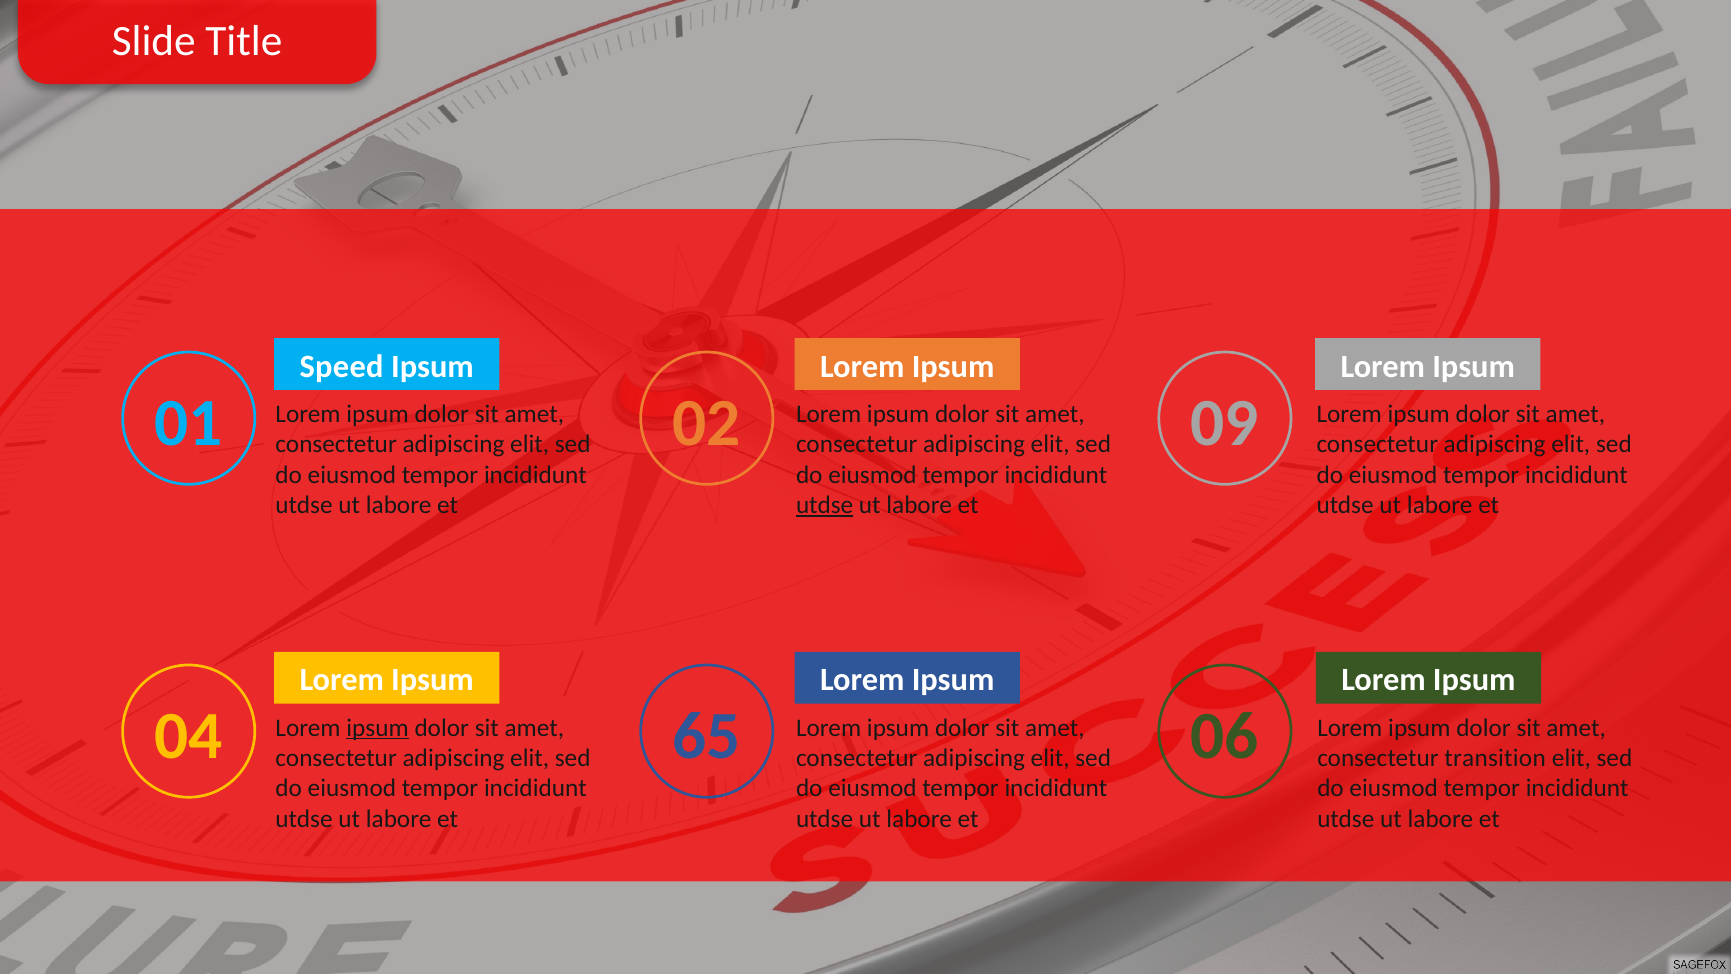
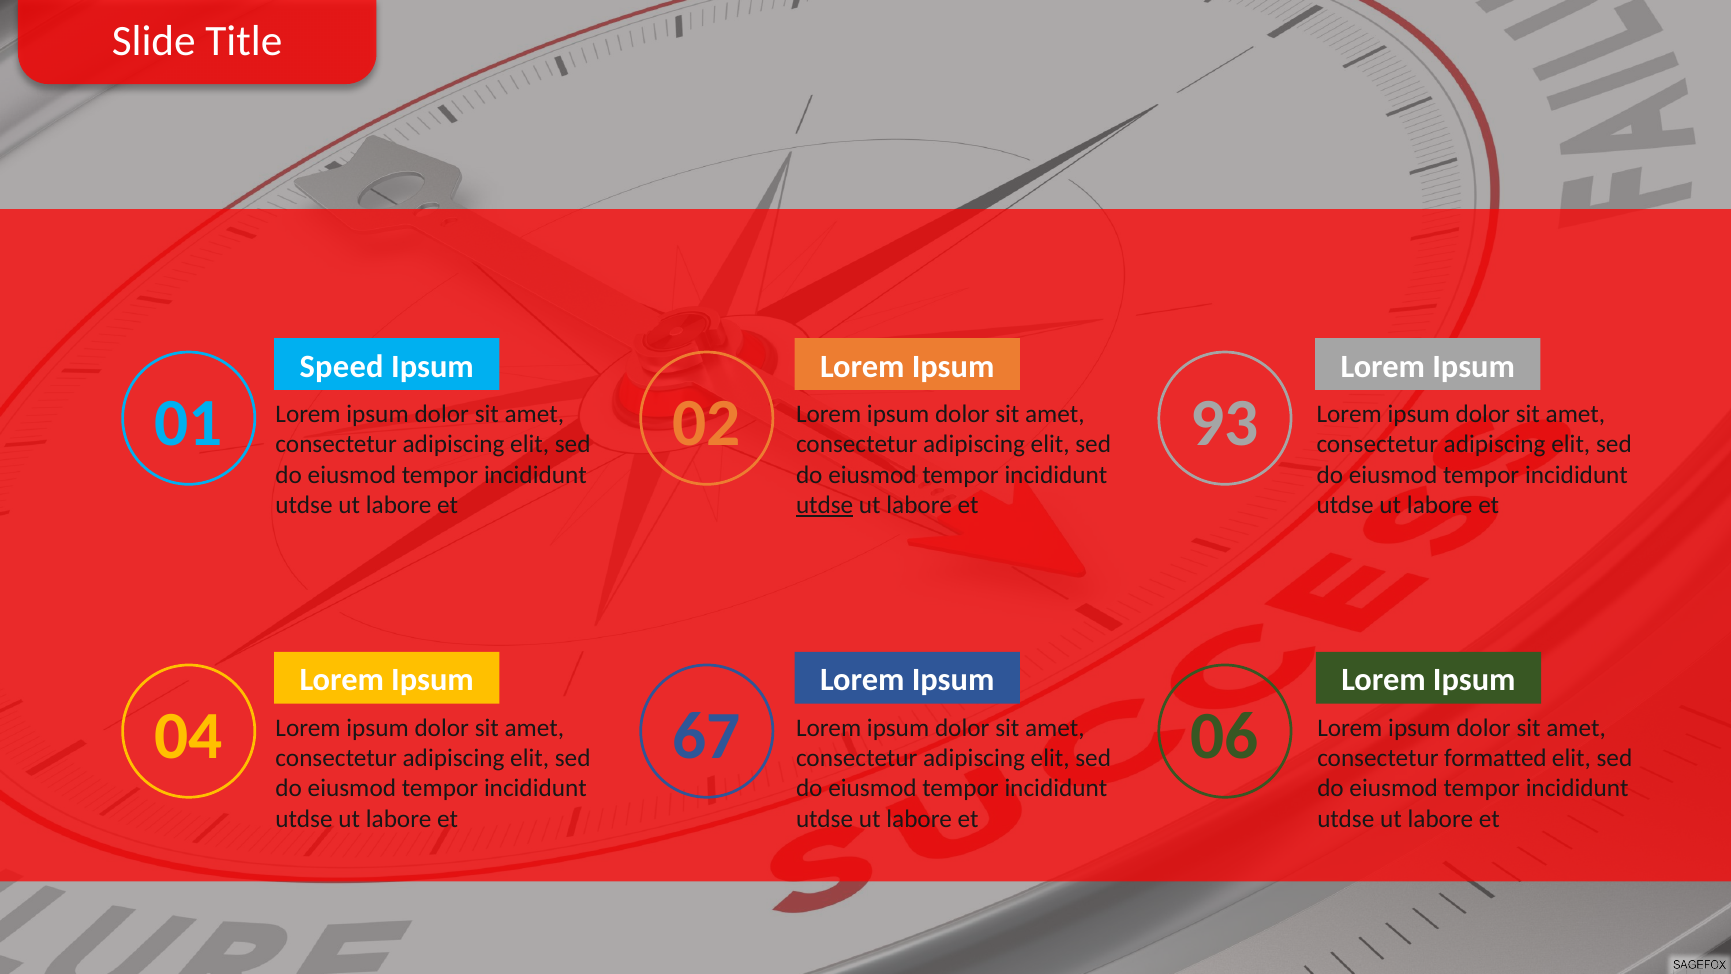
09: 09 -> 93 (1225, 423)
65: 65 -> 67 (707, 736)
ipsum underline: present -> none (378, 727)
transition: transition -> formatted (1495, 758)
